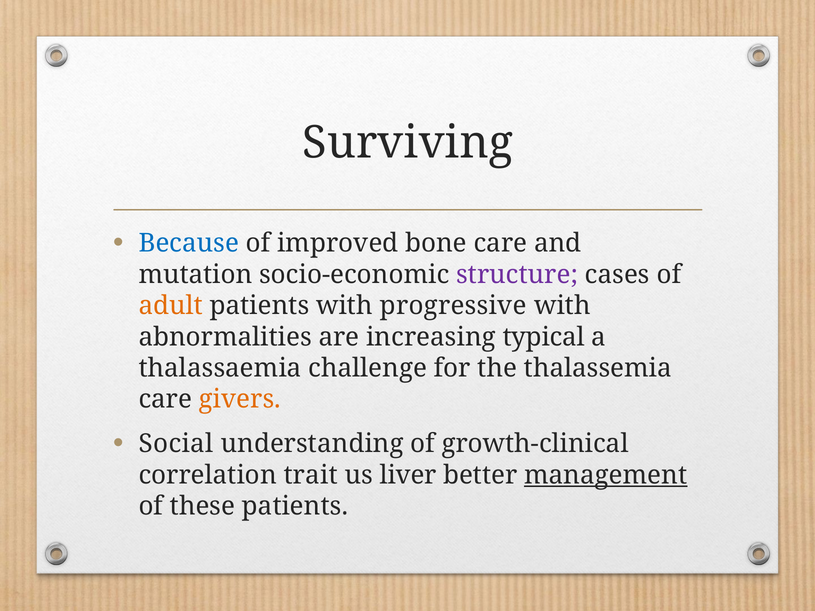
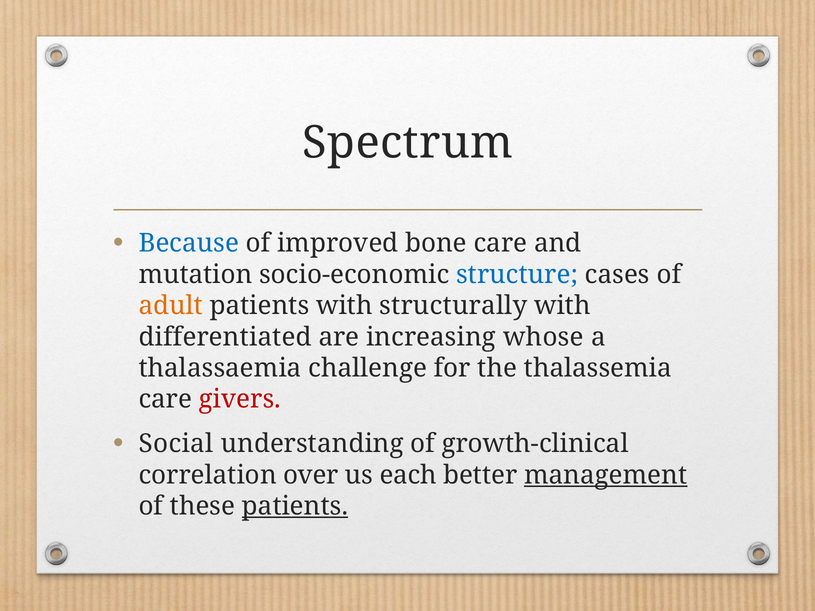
Surviving: Surviving -> Spectrum (408, 143)
structure colour: purple -> blue (517, 275)
progressive: progressive -> structurally (453, 306)
abnormalities: abnormalities -> differentiated (225, 337)
typical: typical -> whose (543, 337)
givers colour: orange -> red (240, 400)
trait: trait -> over (311, 475)
liver: liver -> each (408, 475)
patients underline: none -> present (295, 506)
